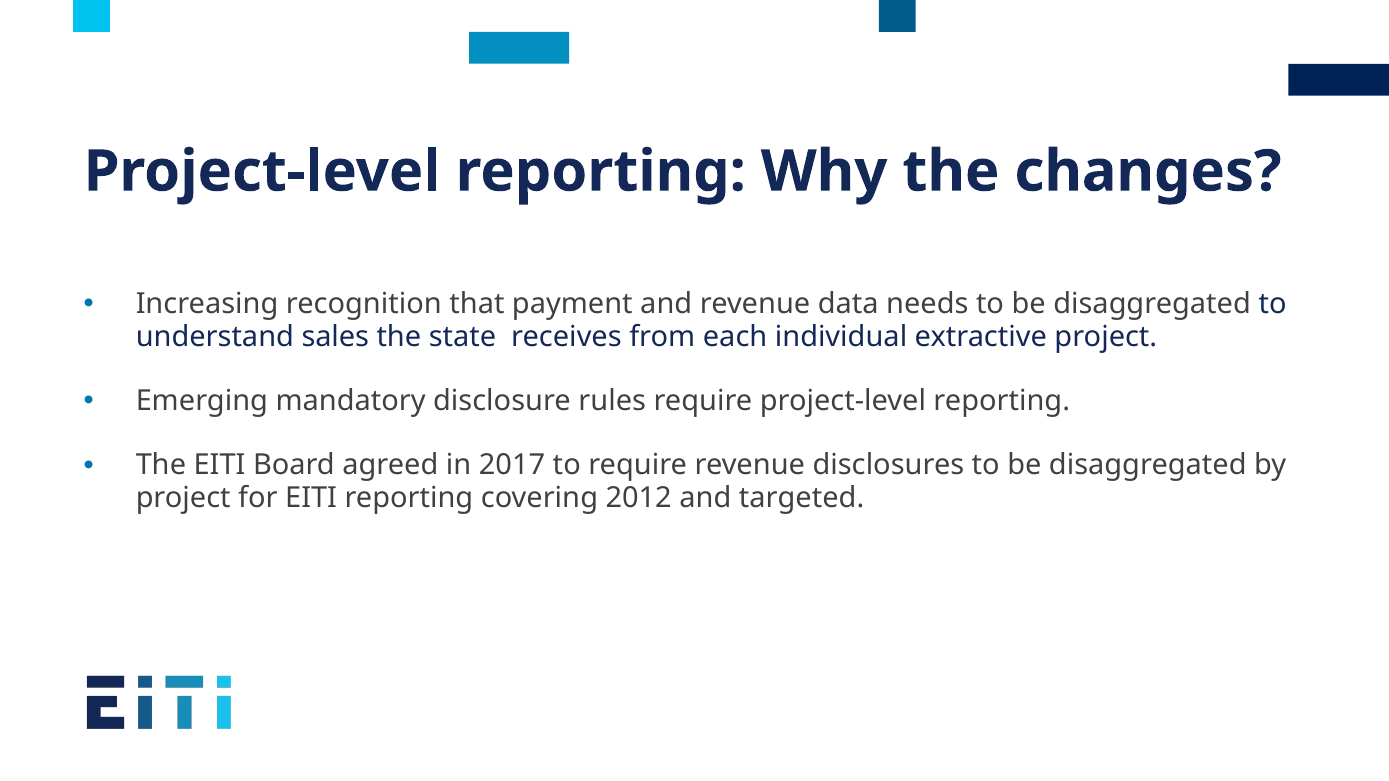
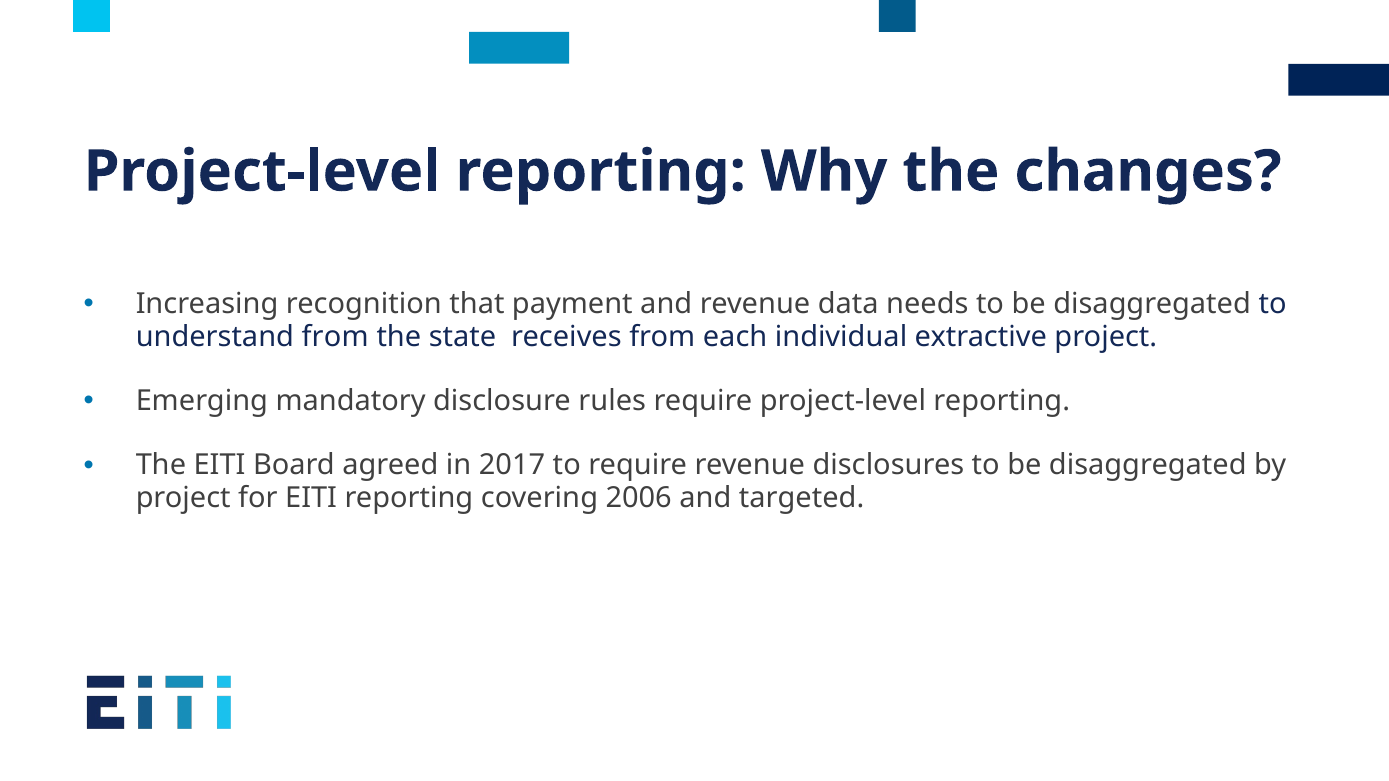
understand sales: sales -> from (335, 337)
2012: 2012 -> 2006 (639, 498)
